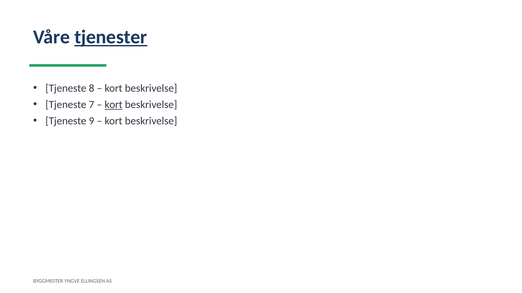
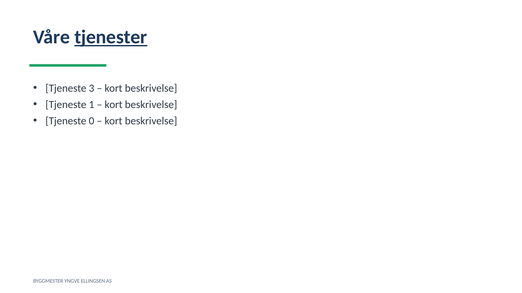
8: 8 -> 3 (92, 88)
7: 7 -> 1 (92, 105)
kort underline: present -> none (114, 105)
9: 9 -> 0 (92, 121)
